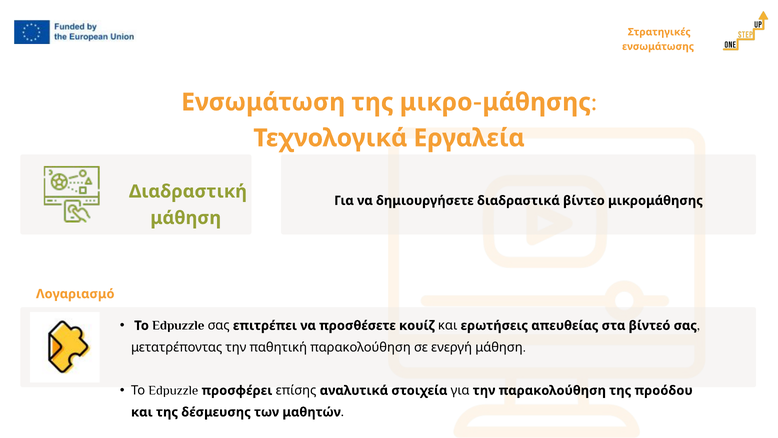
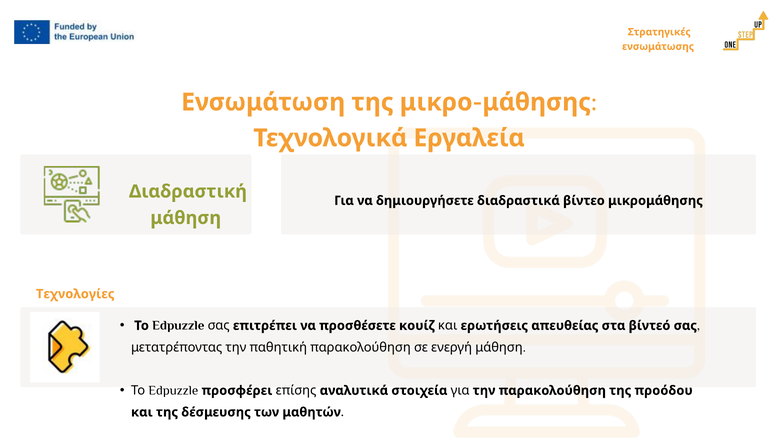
Λογαριασμό: Λογαριασμό -> Τεχνολογίες (75, 294)
